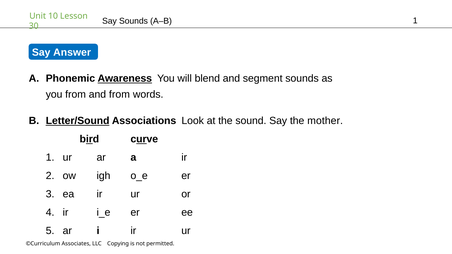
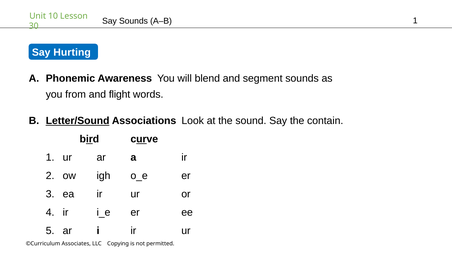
Answer: Answer -> Hurting (72, 52)
Awareness underline: present -> none (125, 79)
and from: from -> flight (120, 95)
mother: mother -> contain (325, 121)
